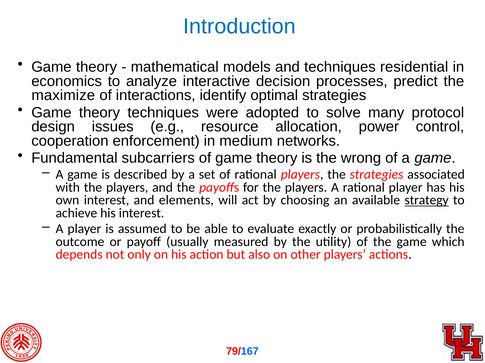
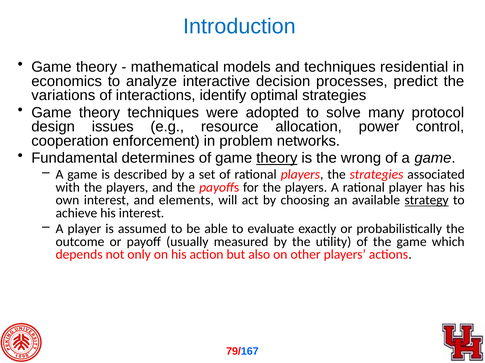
maximize: maximize -> variations (63, 96)
medium: medium -> problem (246, 141)
subcarriers: subcarriers -> determines (158, 158)
theory underline: none -> present (277, 158)
